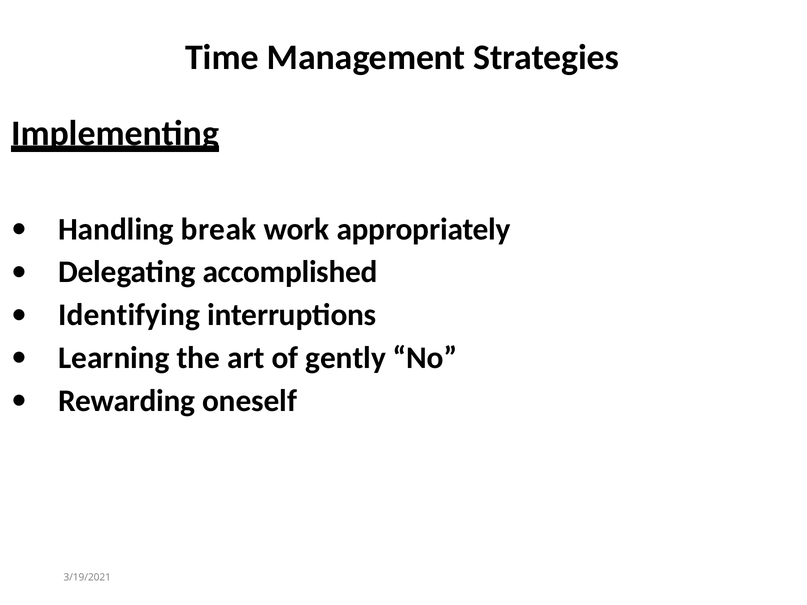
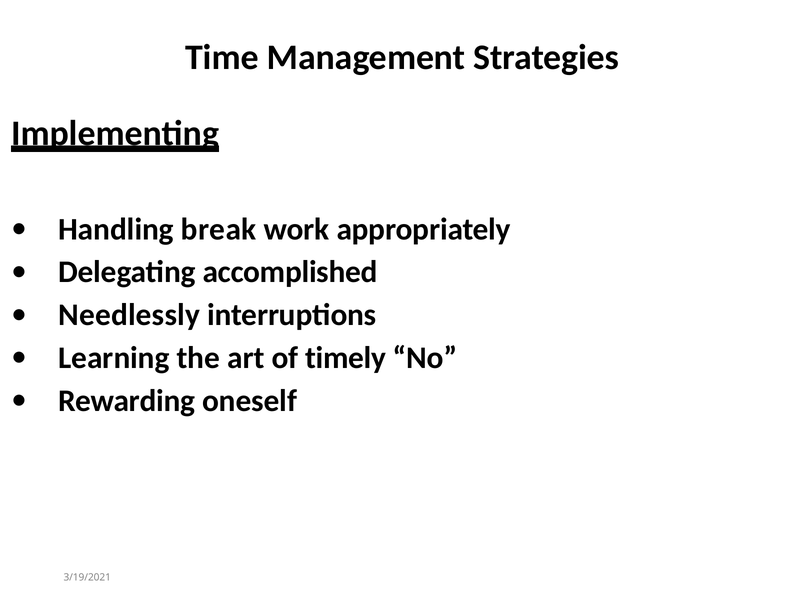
Identifying: Identifying -> Needlessly (129, 315)
gently: gently -> timely (346, 358)
